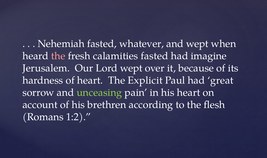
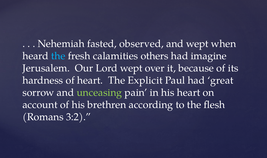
whatever: whatever -> observed (141, 44)
the colour: pink -> light blue (58, 56)
calamities fasted: fasted -> others (155, 56)
1:2: 1:2 -> 3:2 (78, 117)
